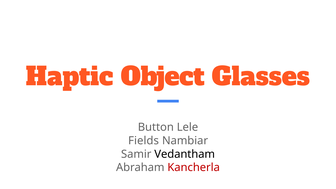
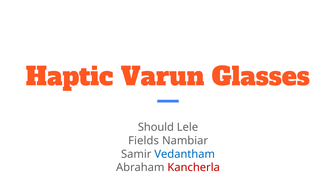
Object: Object -> Varun (163, 77)
Button: Button -> Should (156, 127)
Vedantham colour: black -> blue (185, 154)
